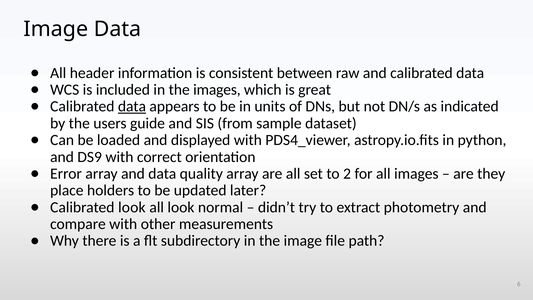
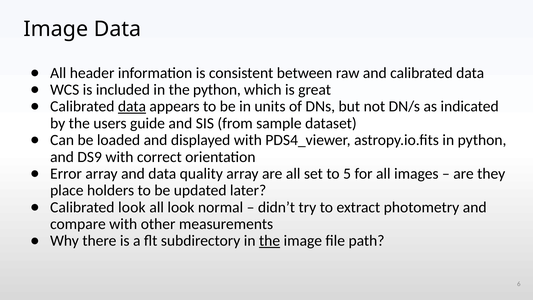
the images: images -> python (217, 90)
2: 2 -> 5 (347, 174)
the underline: none -> present (270, 241)
